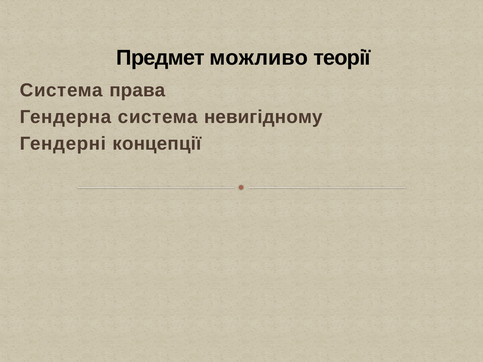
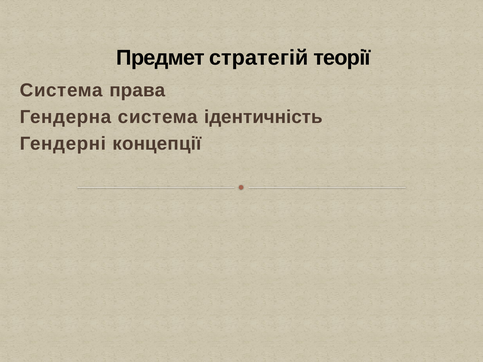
можливо: можливо -> стратегій (259, 58)
невигідному: невигідному -> ідентичність (263, 117)
